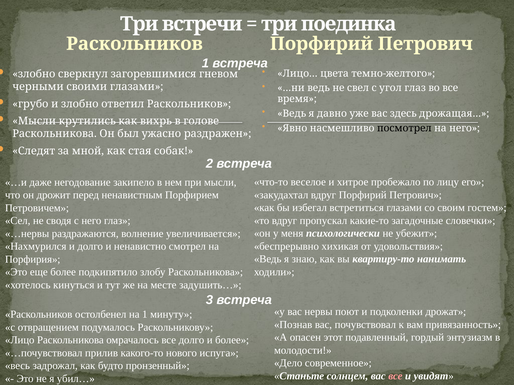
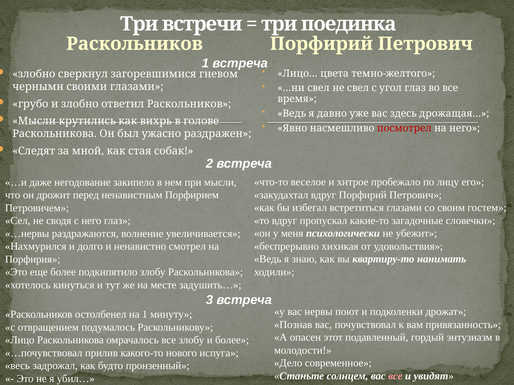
…ни ведь: ведь -> свел (318, 88)
посмотрел colour: black -> red (404, 128)
все долго: долго -> злобу (191, 341)
